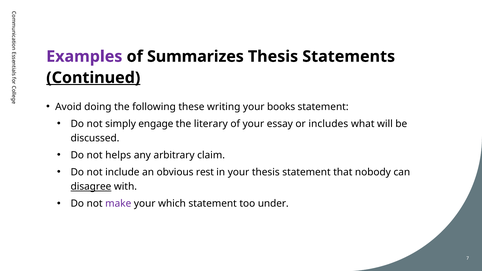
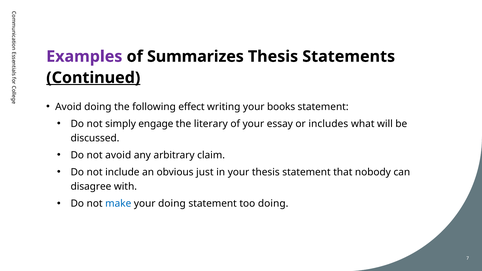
these: these -> effect (191, 107)
not helps: helps -> avoid (118, 155)
rest: rest -> just (205, 172)
disagree underline: present -> none (91, 187)
make colour: purple -> blue (118, 204)
your which: which -> doing (172, 204)
too under: under -> doing (273, 204)
